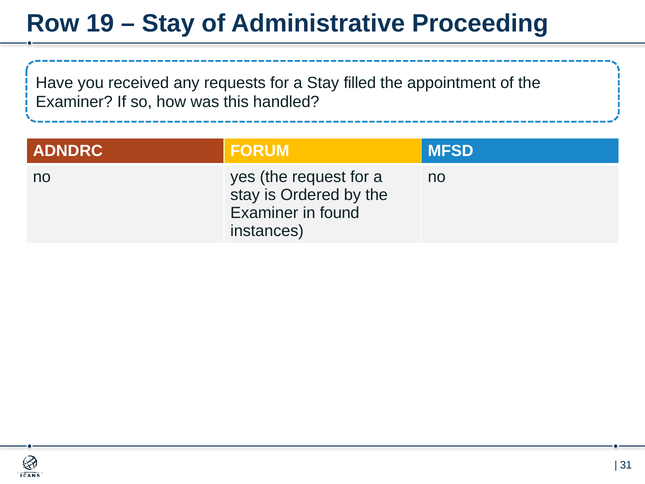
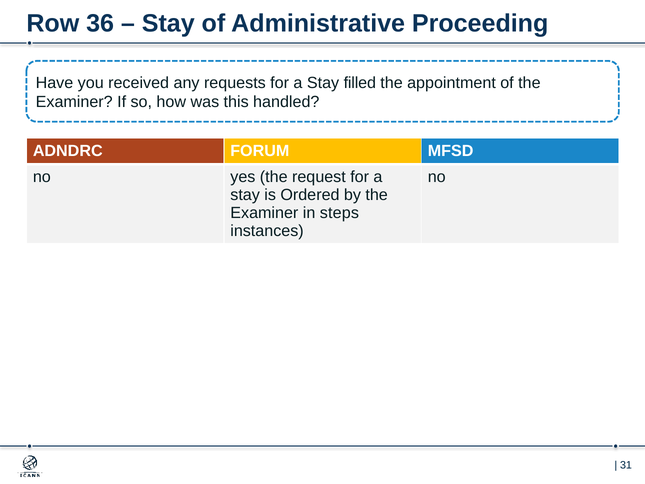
19: 19 -> 36 (100, 23)
found: found -> steps (339, 213)
